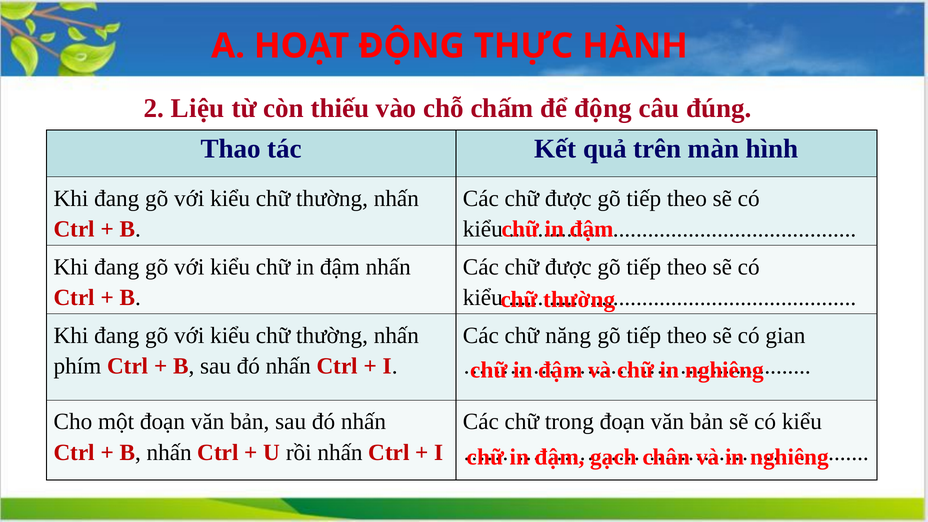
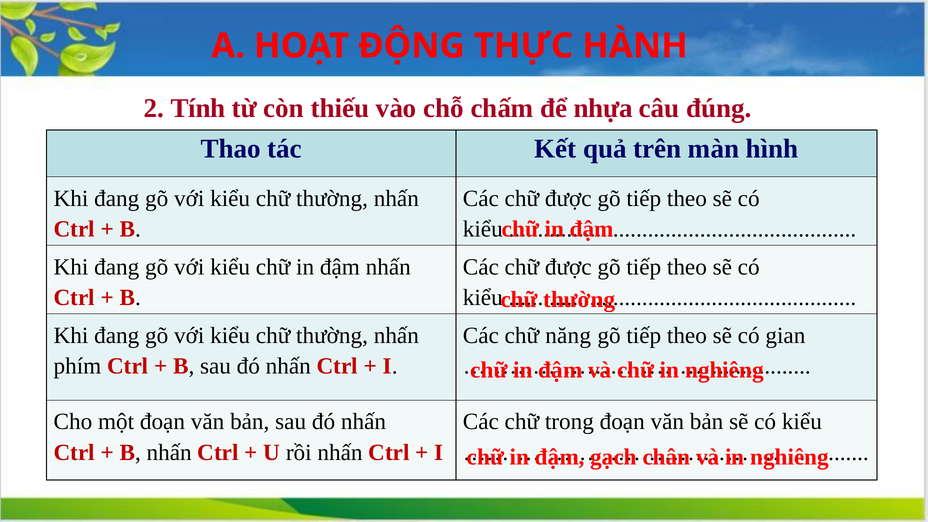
Liệu: Liệu -> Tính (198, 109)
để động: động -> nhựa (603, 109)
